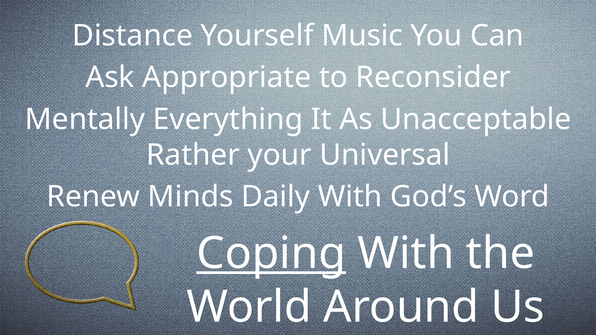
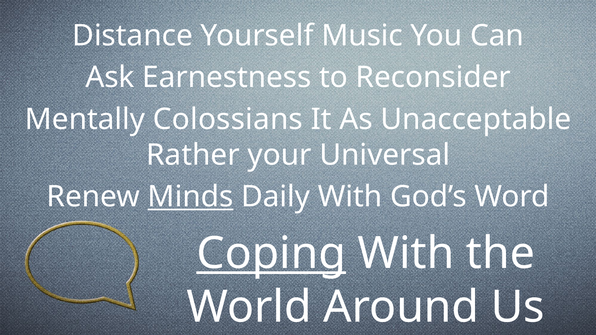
Appropriate: Appropriate -> Earnestness (227, 78)
Everything: Everything -> Colossians (228, 119)
Minds underline: none -> present (190, 197)
